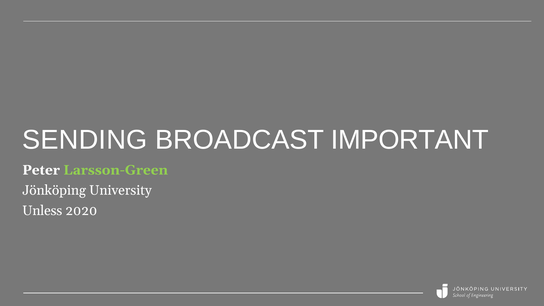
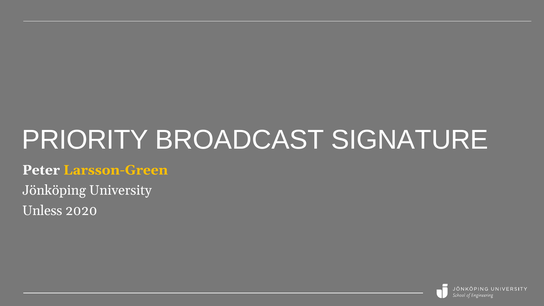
SENDING: SENDING -> PRIORITY (85, 140)
IMPORTANT: IMPORTANT -> SIGNATURE (410, 140)
Larsson-Green colour: light green -> yellow (116, 170)
